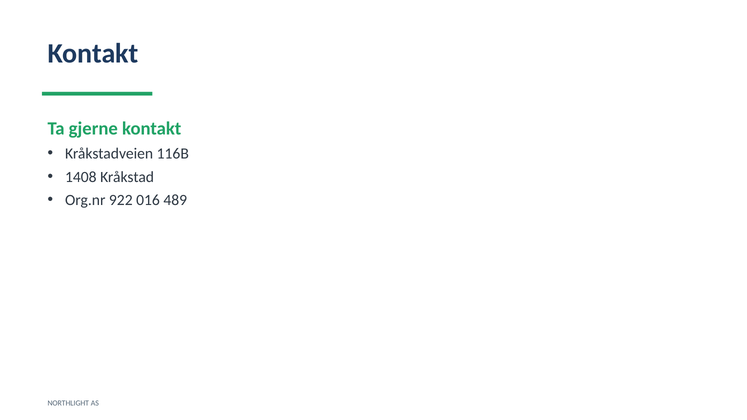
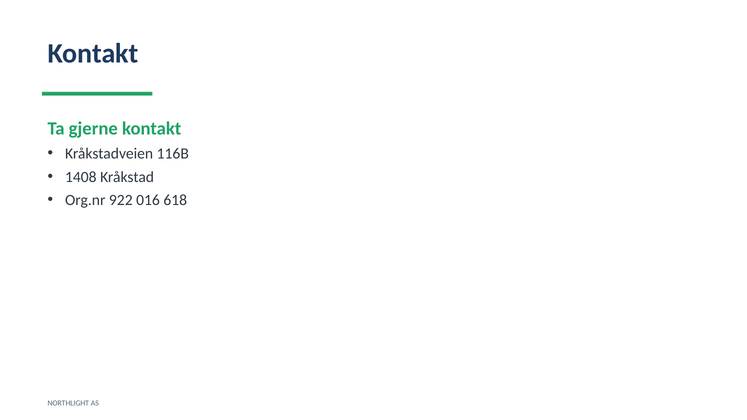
489: 489 -> 618 (175, 200)
